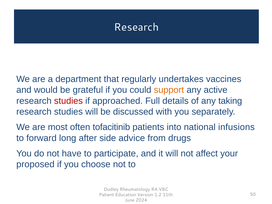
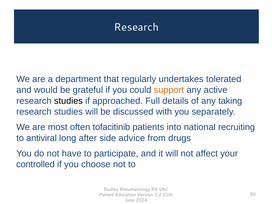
vaccines: vaccines -> tolerated (224, 79)
studies colour: red -> black (68, 101)
infusions: infusions -> recruiting (237, 127)
forward: forward -> antiviral (42, 138)
proposed: proposed -> controlled (35, 164)
